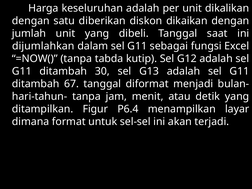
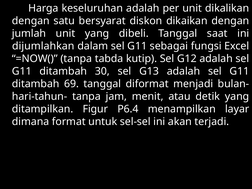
diberikan: diberikan -> bersyarat (102, 21)
67: 67 -> 69 (71, 84)
